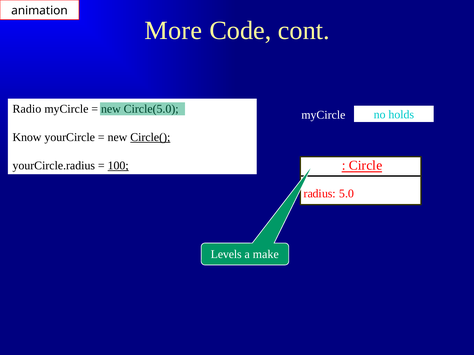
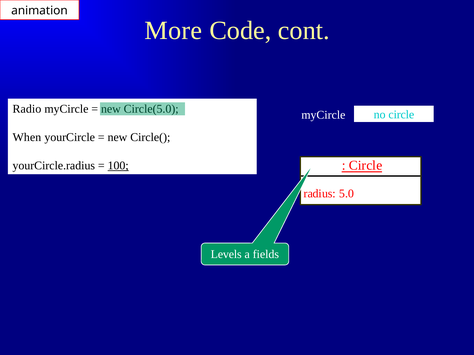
no holds: holds -> circle (401, 115)
Know: Know -> When (27, 137)
Circle( underline: present -> none (150, 137)
make: make -> fields (266, 255)
